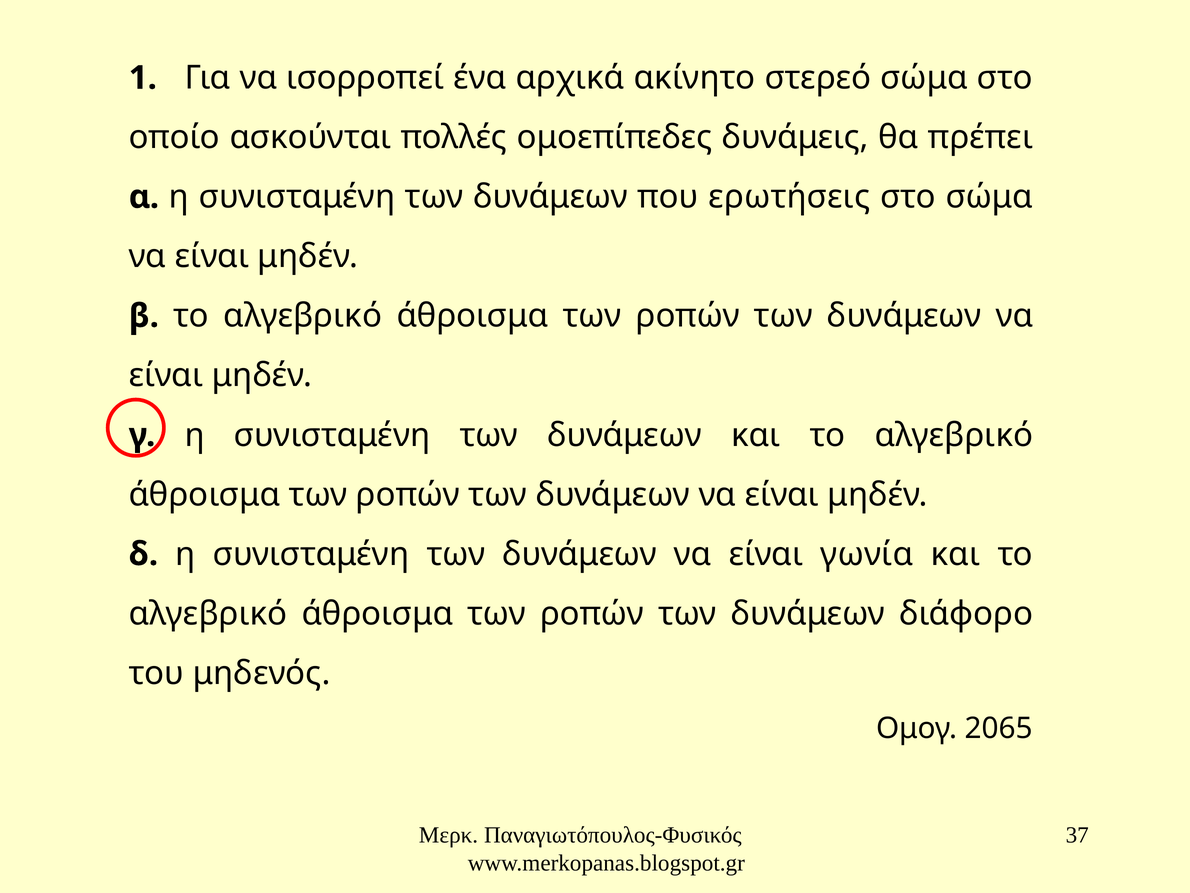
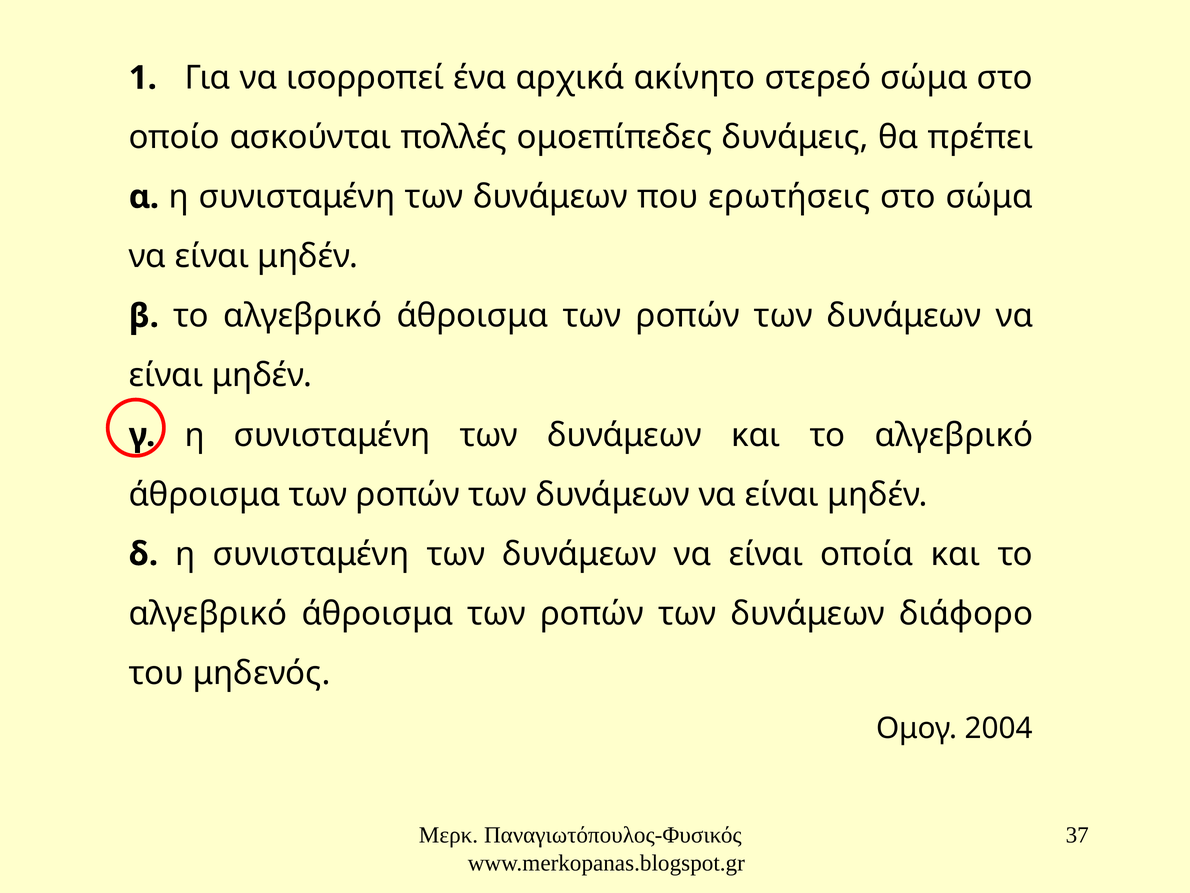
γωνία: γωνία -> οποία (867, 554)
2065: 2065 -> 2004 (999, 728)
